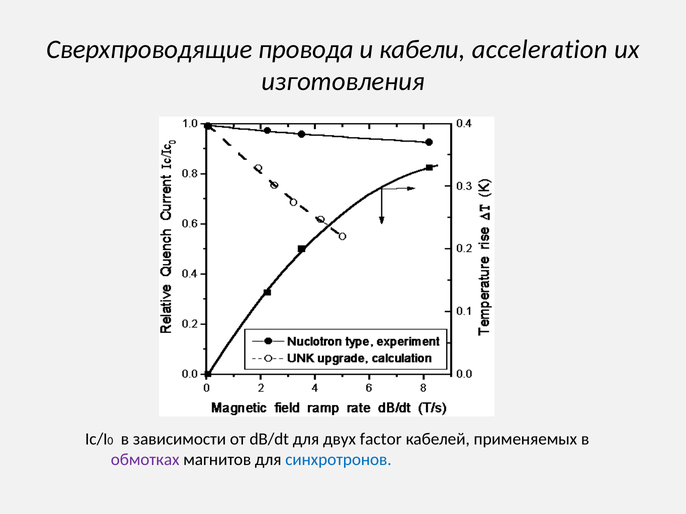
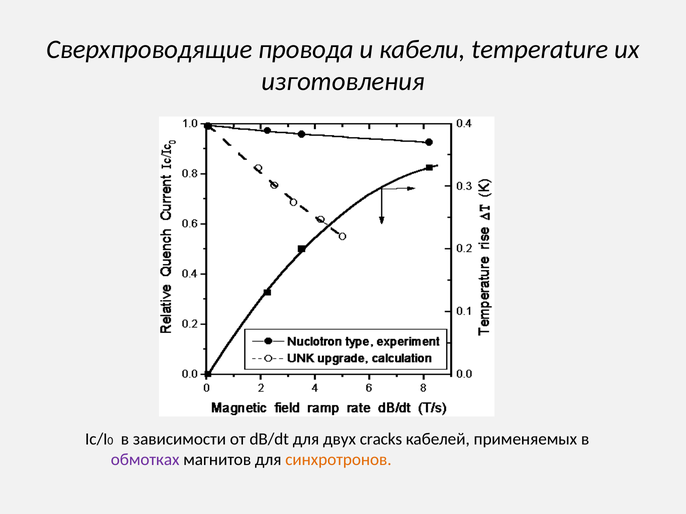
acceleration: acceleration -> temperature (540, 49)
factor: factor -> cracks (381, 440)
синхротронов colour: blue -> orange (338, 460)
